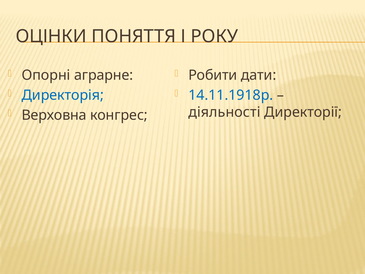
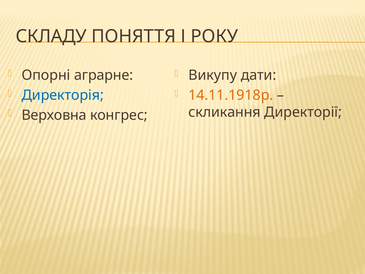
ОЦІНКИ: ОЦІНКИ -> СКЛАДУ (51, 36)
Робити: Робити -> Викупу (213, 75)
14.11.1918р colour: blue -> orange (231, 95)
діяльності: діяльності -> скликання (224, 112)
